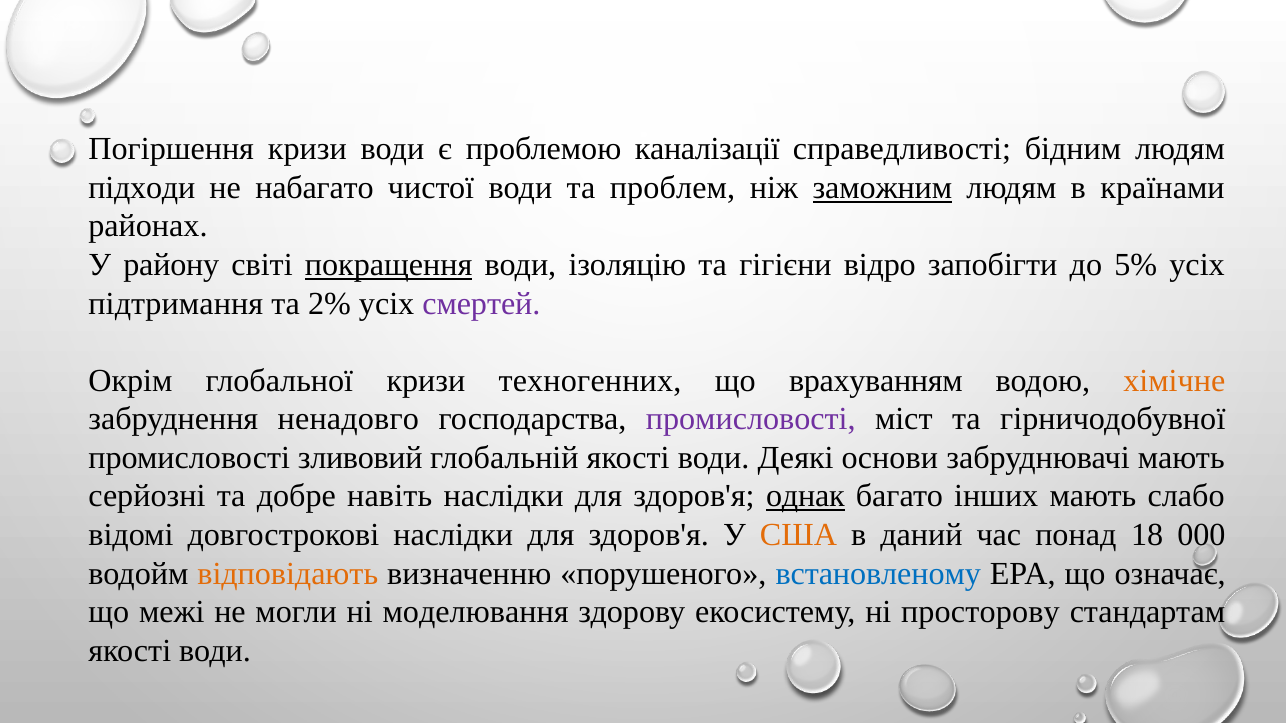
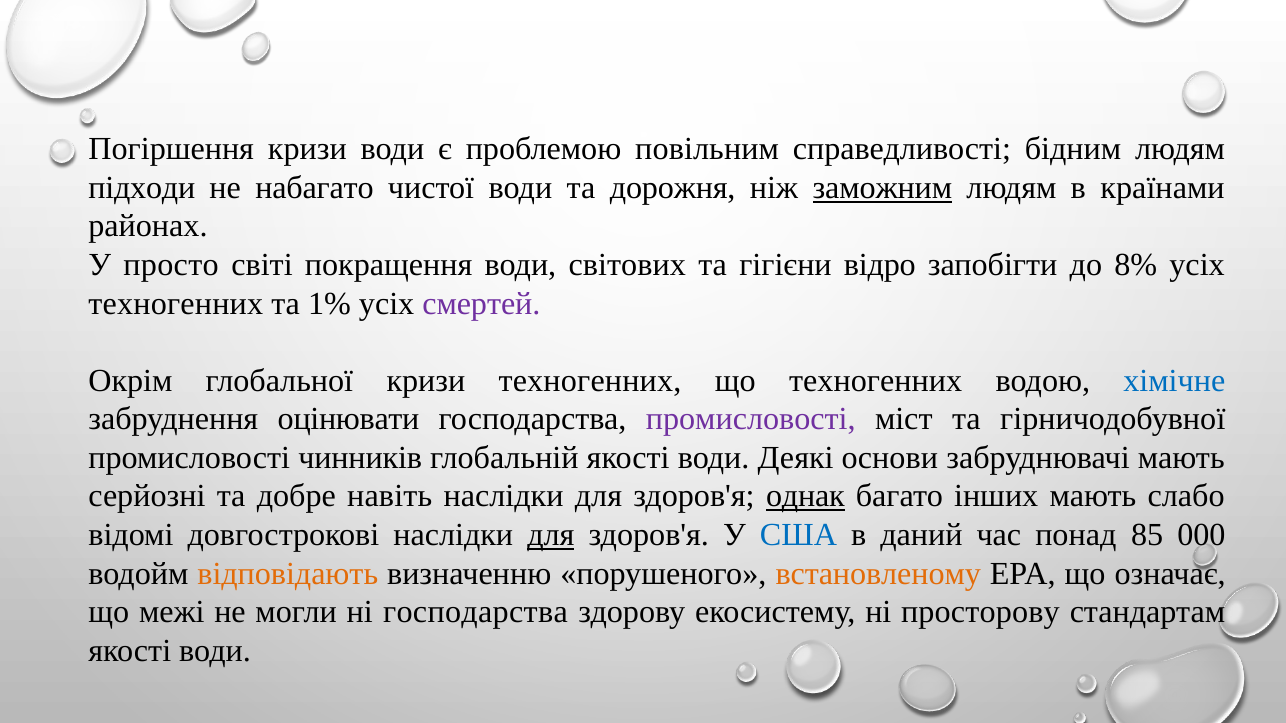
каналізації: каналізації -> повільним (707, 149)
проблем: проблем -> дорожня (673, 188)
району: району -> просто (171, 265)
покращення underline: present -> none (389, 265)
ізоляцію: ізоляцію -> світових (627, 265)
5%: 5% -> 8% (1136, 265)
підтримання: підтримання -> техногенних (176, 304)
2%: 2% -> 1% (329, 304)
що врахуванням: врахуванням -> техногенних (876, 381)
хімічне colour: orange -> blue (1174, 381)
ненадовго: ненадовго -> оцінювати (349, 419)
зливовий: зливовий -> чинників (360, 458)
для underline: none -> present (551, 535)
США colour: orange -> blue (798, 535)
18: 18 -> 85 (1147, 535)
встановленому colour: blue -> orange (878, 574)
ні моделювання: моделювання -> господарства (475, 612)
